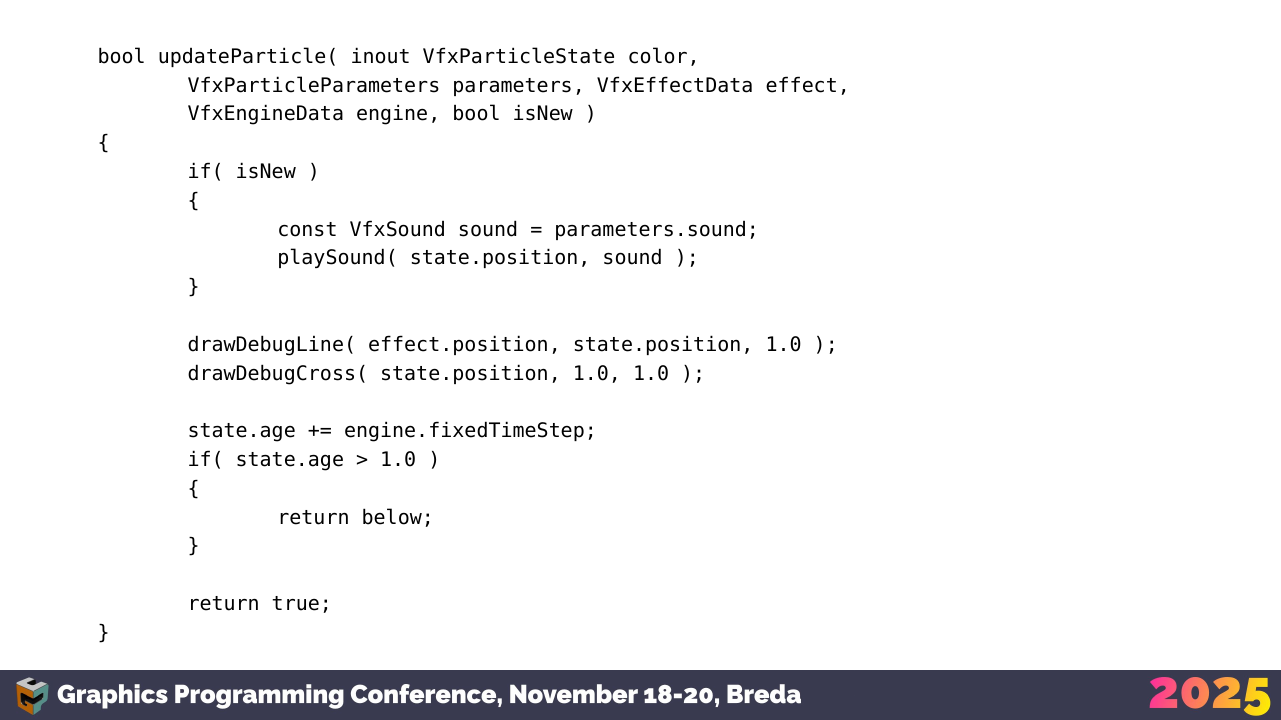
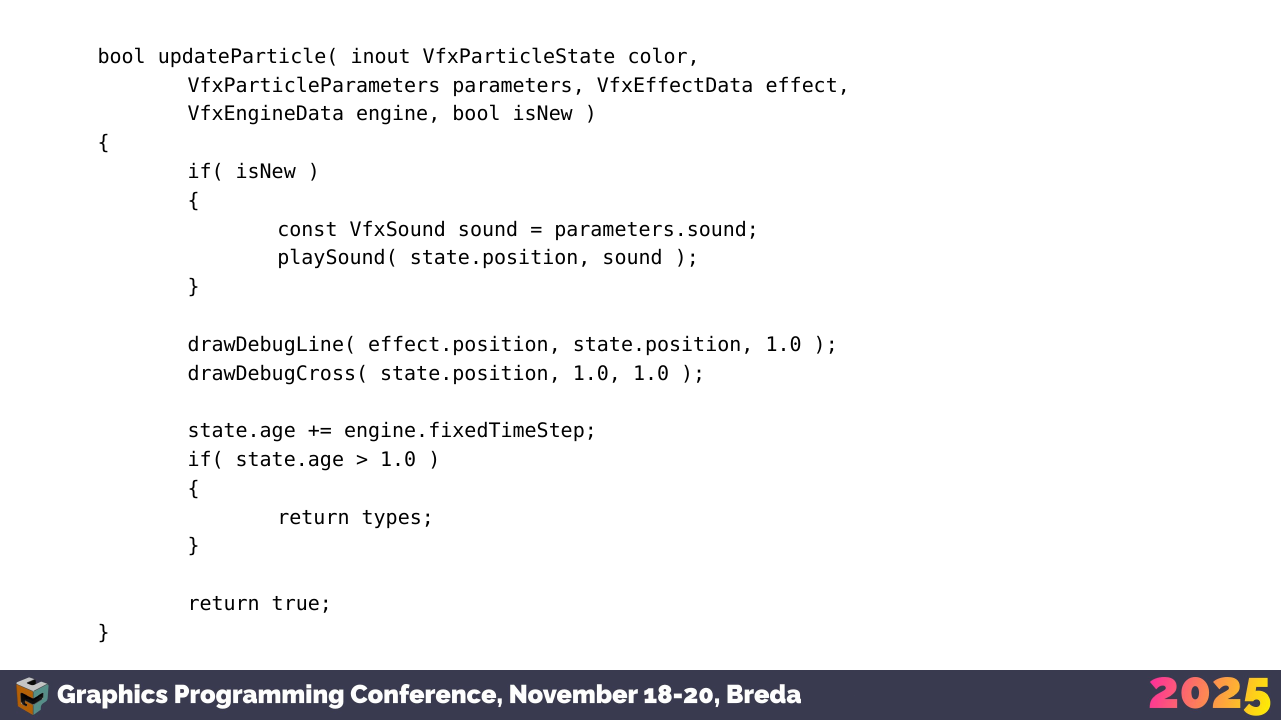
below: below -> types (398, 518)
